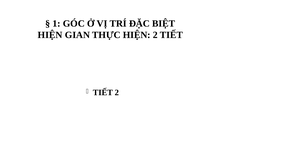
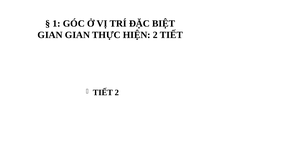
HIỆN: HIỆN -> GIAN (50, 35)
